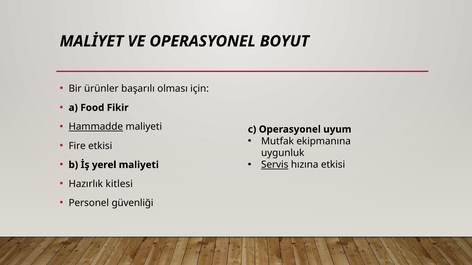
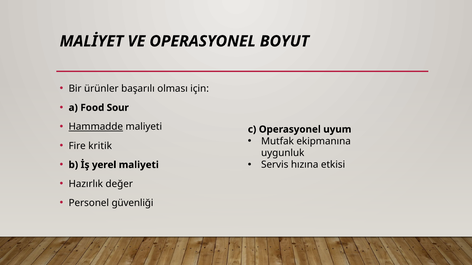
Fikir: Fikir -> Sour (118, 108)
Fire etkisi: etkisi -> kritik (100, 146)
Servis underline: present -> none (275, 165)
kitlesi: kitlesi -> değer (119, 184)
